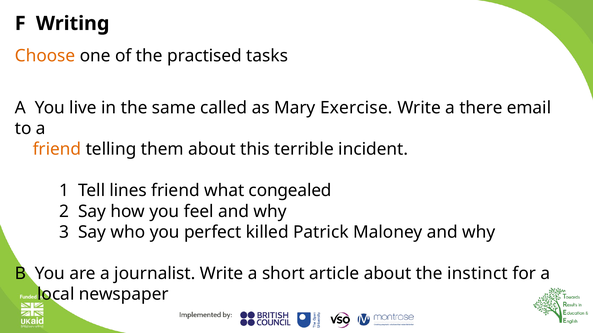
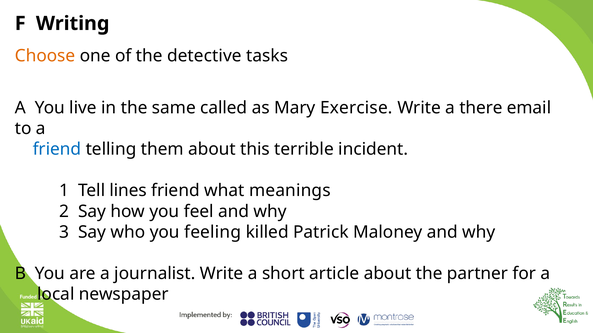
practised: practised -> detective (204, 56)
friend colour: orange -> blue (57, 149)
congealed: congealed -> meanings (290, 191)
perfect: perfect -> feeling (213, 232)
instinct: instinct -> partner (478, 274)
